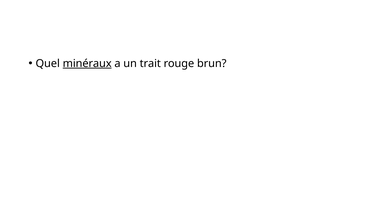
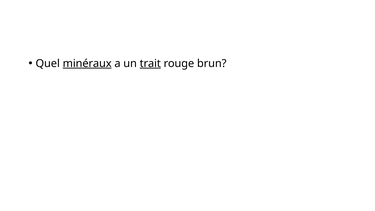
trait underline: none -> present (150, 63)
